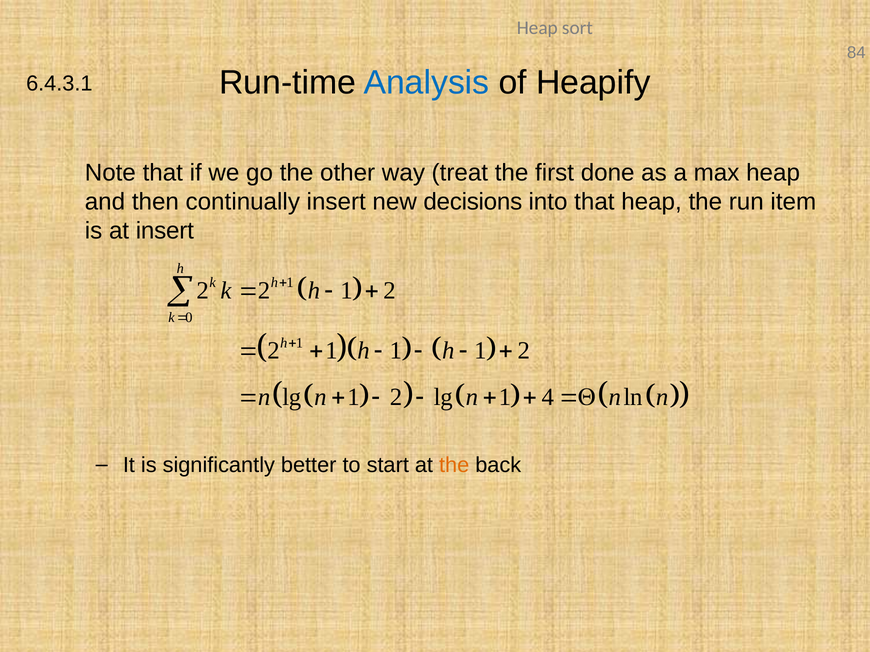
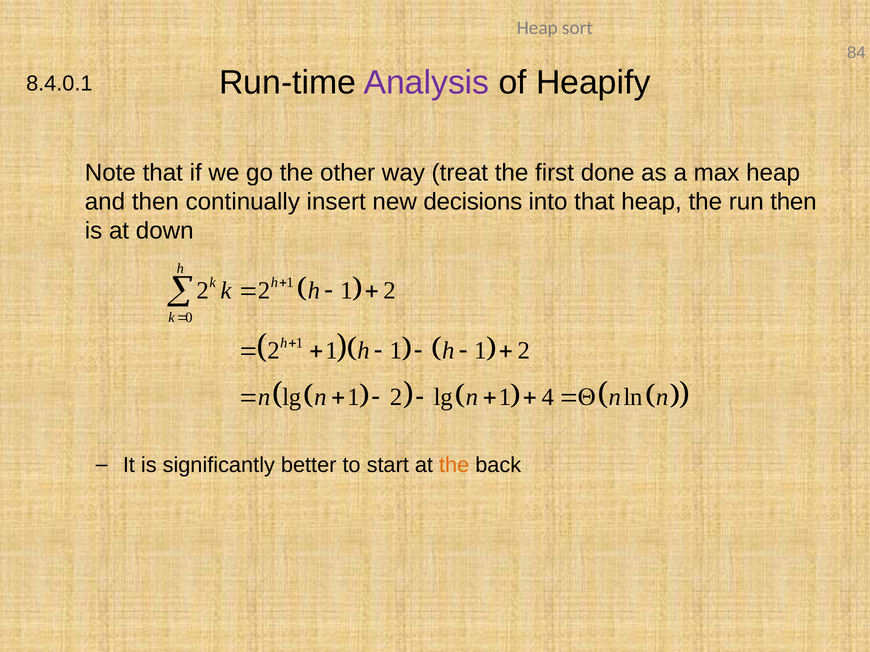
Analysis colour: blue -> purple (426, 83)
6.4.3.1: 6.4.3.1 -> 8.4.0.1 (59, 84)
run item: item -> then (793, 202)
at insert: insert -> down (165, 231)
